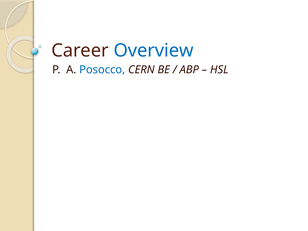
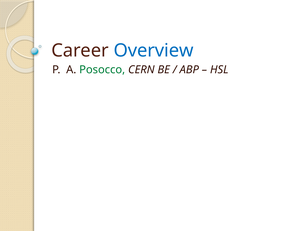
Posocco colour: blue -> green (102, 70)
